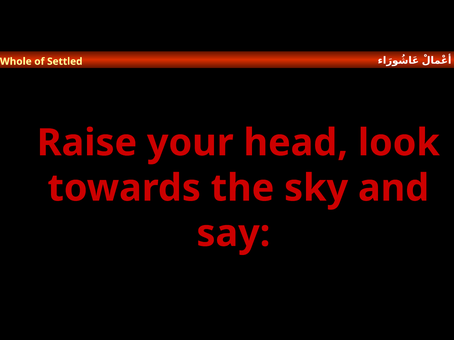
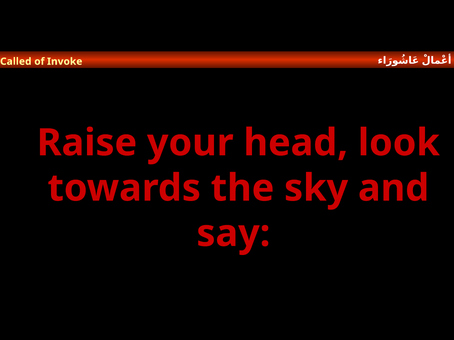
Whole: Whole -> Called (16, 62)
Settled: Settled -> Invoke (65, 62)
